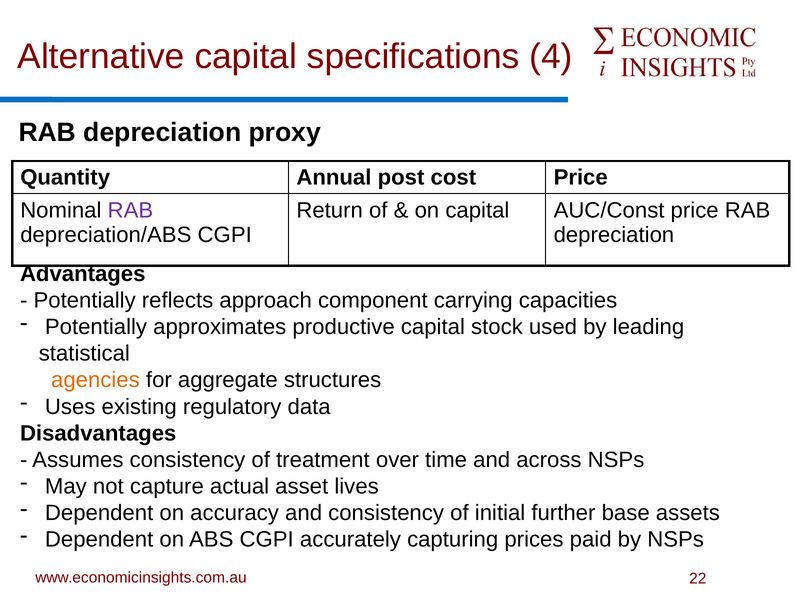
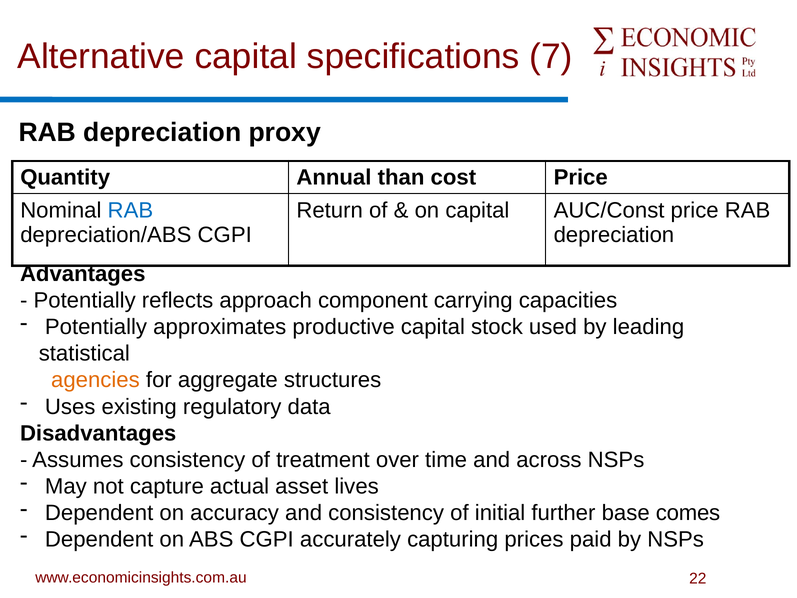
4: 4 -> 7 (551, 57)
post: post -> than (401, 178)
RAB colour: purple -> blue (130, 210)
assets: assets -> comes (688, 513)
